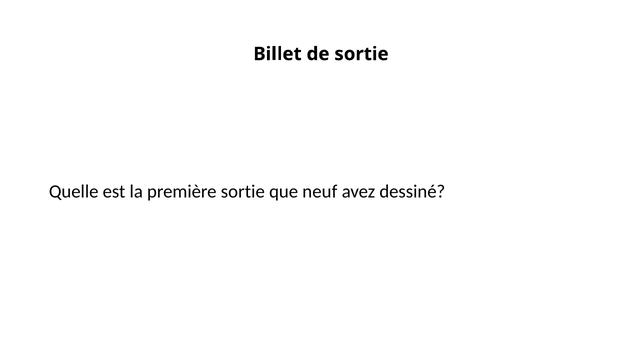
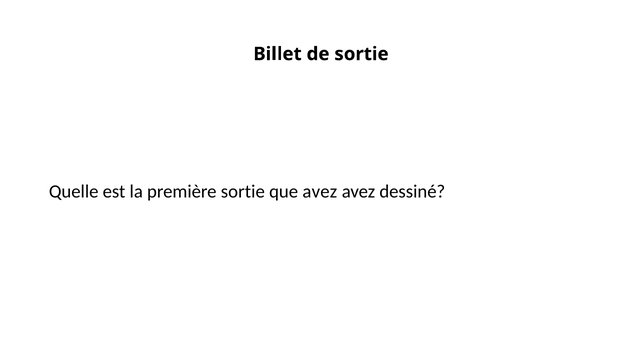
que neuf: neuf -> avez (320, 192)
